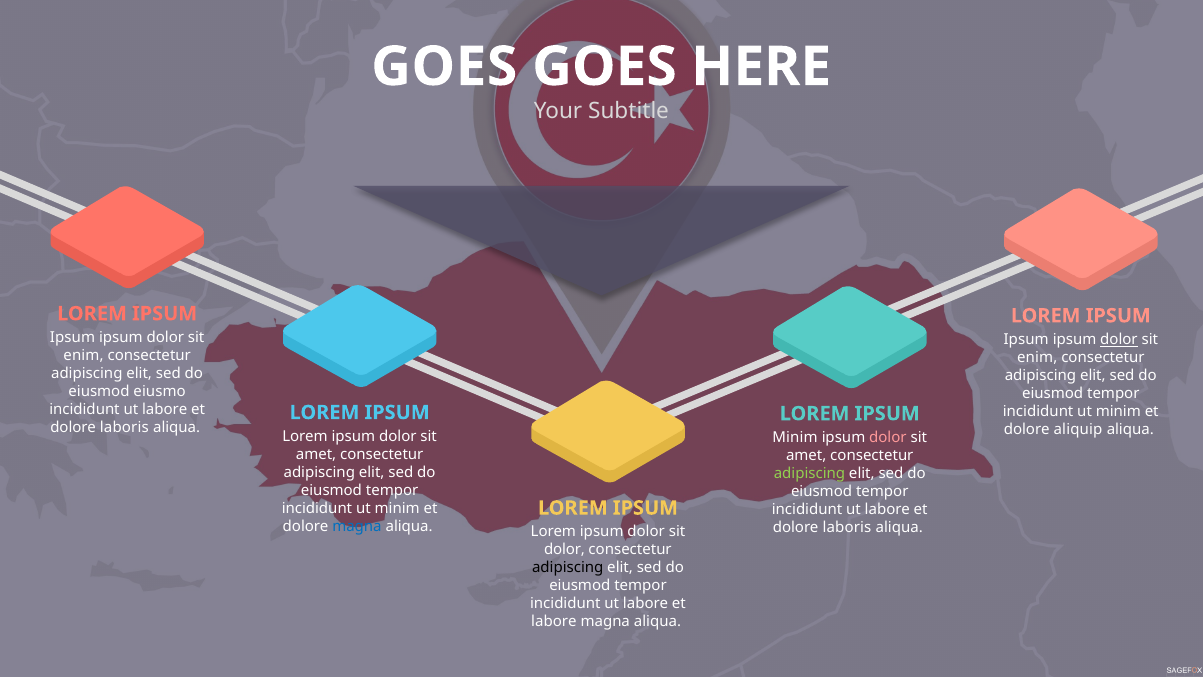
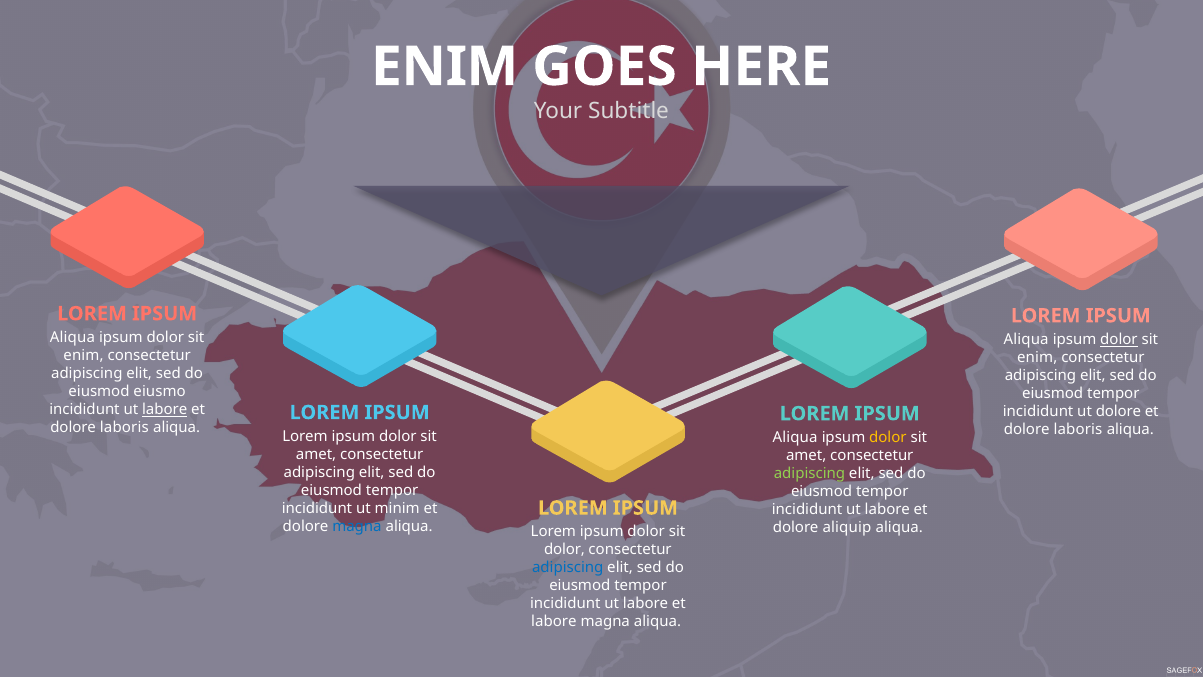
GOES: GOES -> ENIM (445, 67)
Ipsum: Ipsum -> Aliqua (72, 337)
Ipsum: Ipsum -> Aliqua (1026, 339)
labore underline: none -> present (165, 409)
minim: minim -> dolore (1118, 412)
aliquip: aliquip -> laboris (1078, 430)
Minim: Minim -> Aliqua (795, 437)
dolor colour: pink -> yellow (888, 437)
laboris: laboris -> aliquip (847, 527)
adipiscing colour: black -> blue (568, 568)
